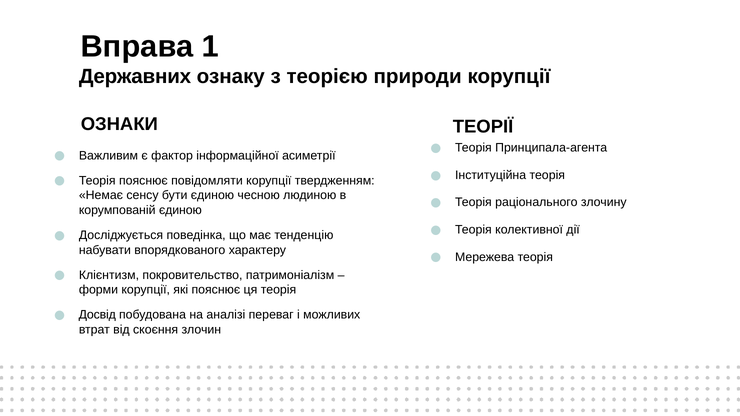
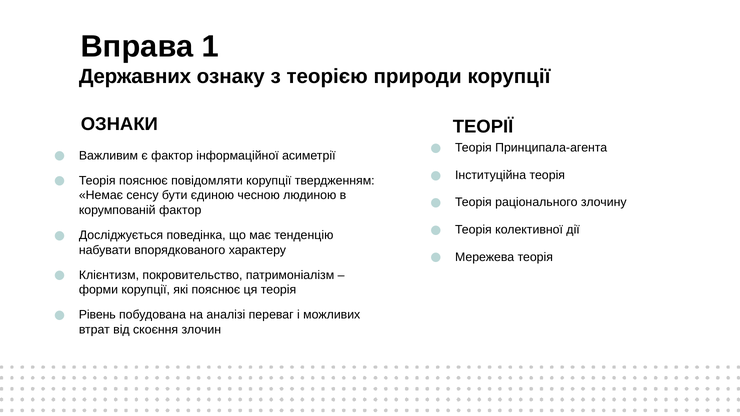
корумпованій єдиною: єдиною -> фактор (180, 210)
Досвід: Досвід -> Рівень (97, 315)
